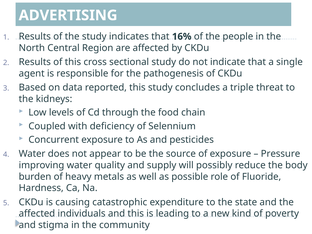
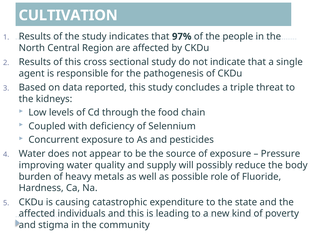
ADVERTISING: ADVERTISING -> CULTIVATION (68, 15)
16%: 16% -> 97% (182, 37)
